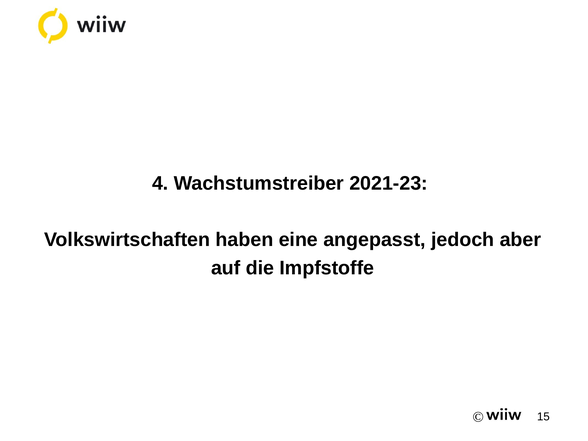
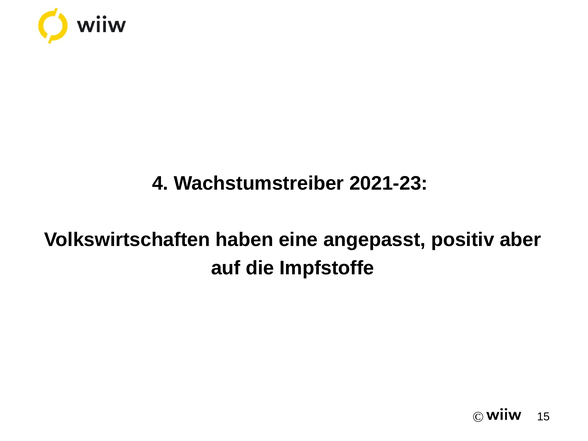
jedoch: jedoch -> positiv (463, 240)
